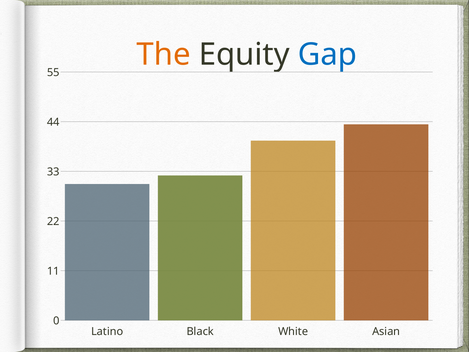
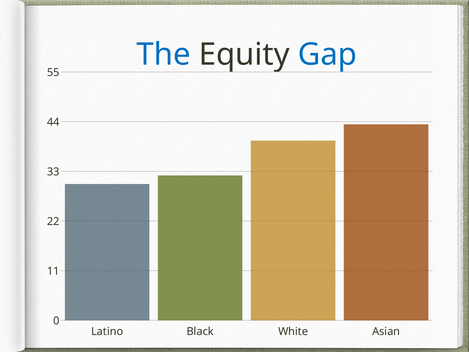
The colour: orange -> blue (164, 54)
